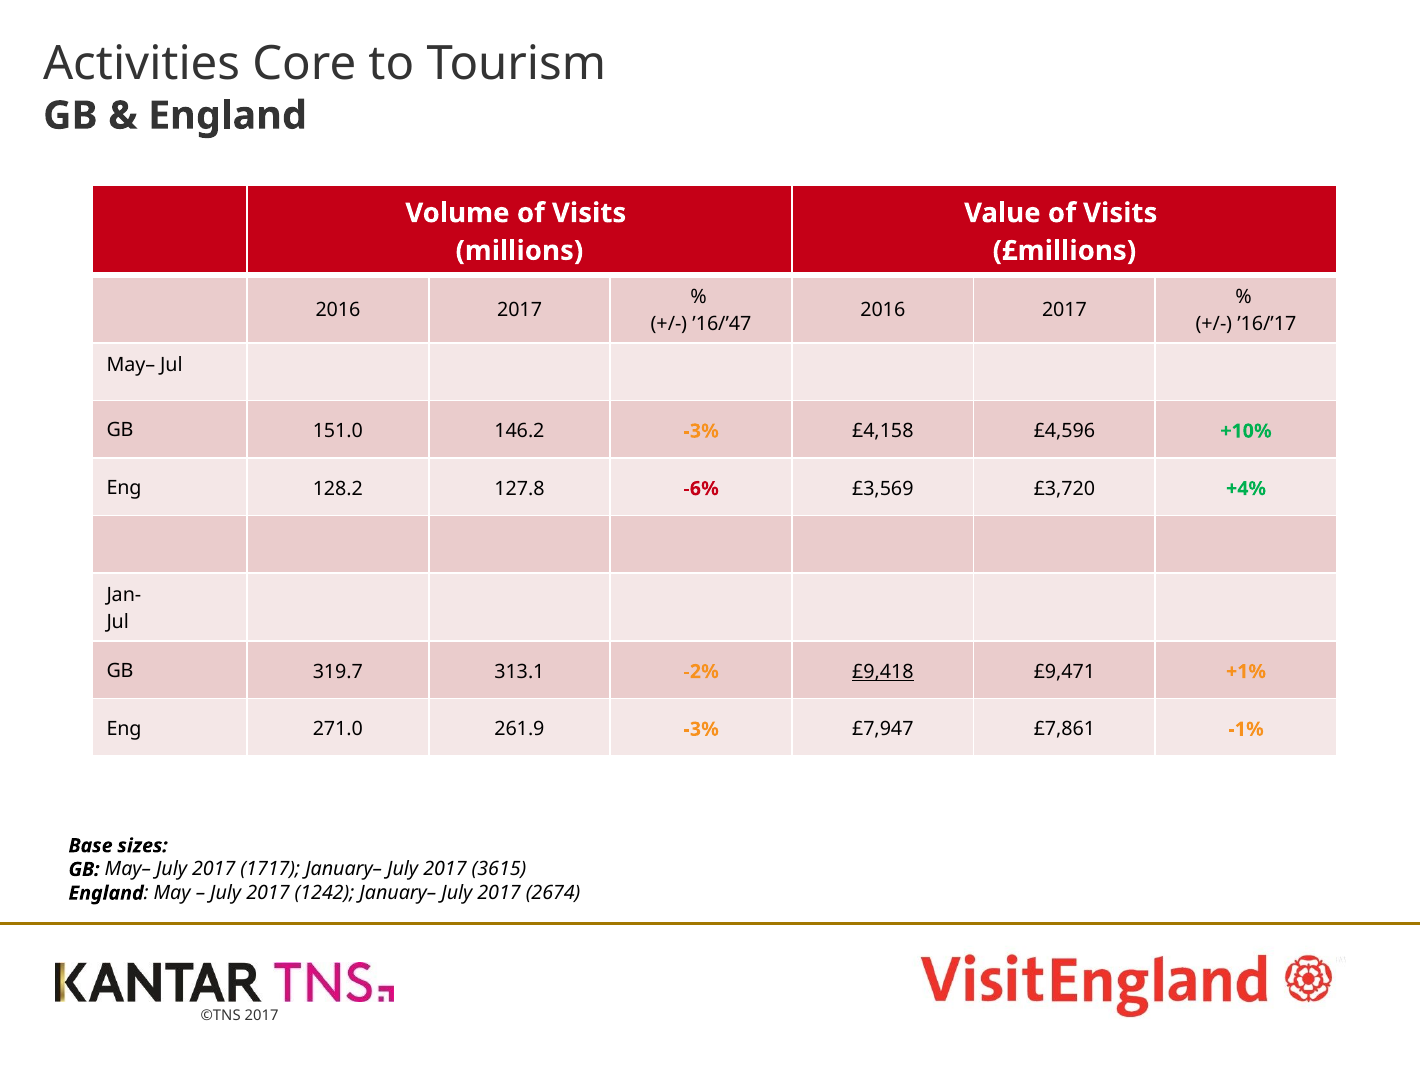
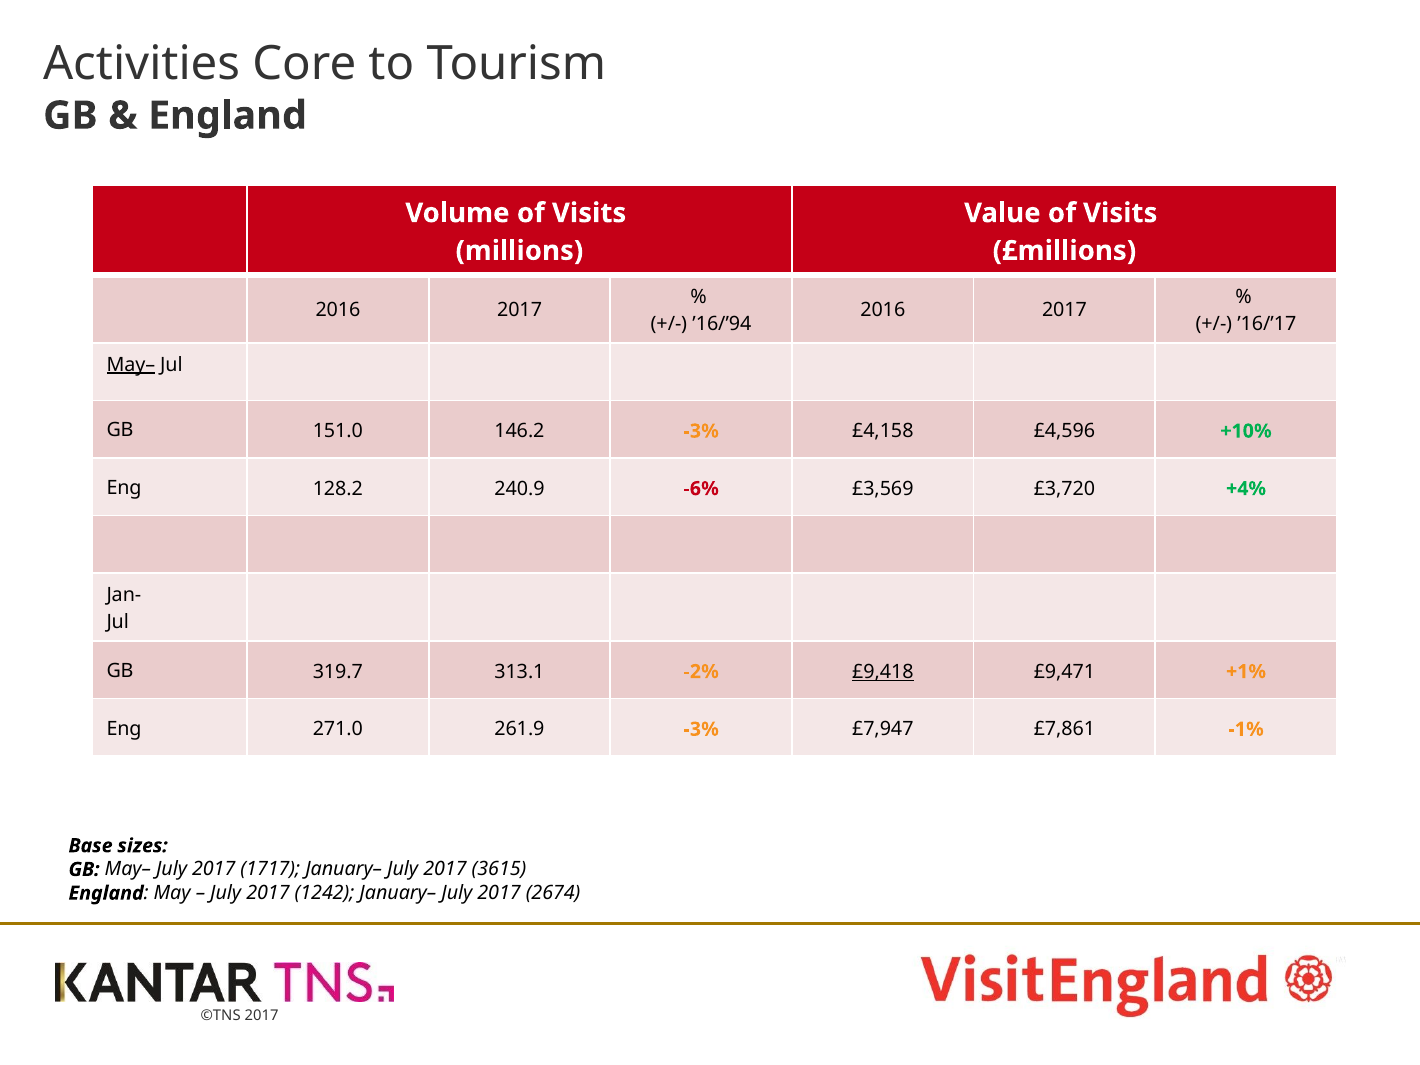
’16/’47: ’16/’47 -> ’16/’94 (722, 323)
May– underline: none -> present (131, 365)
127.8: 127.8 -> 240.9 (520, 489)
